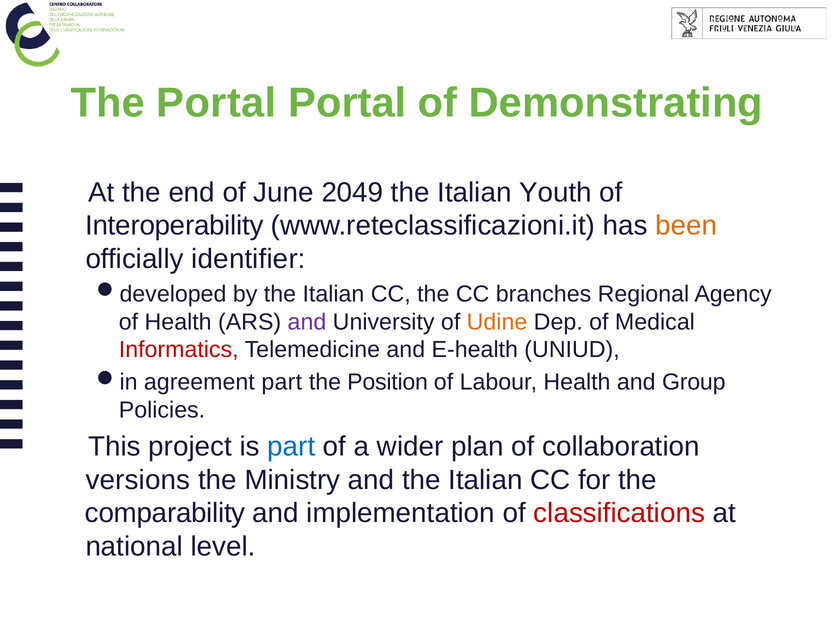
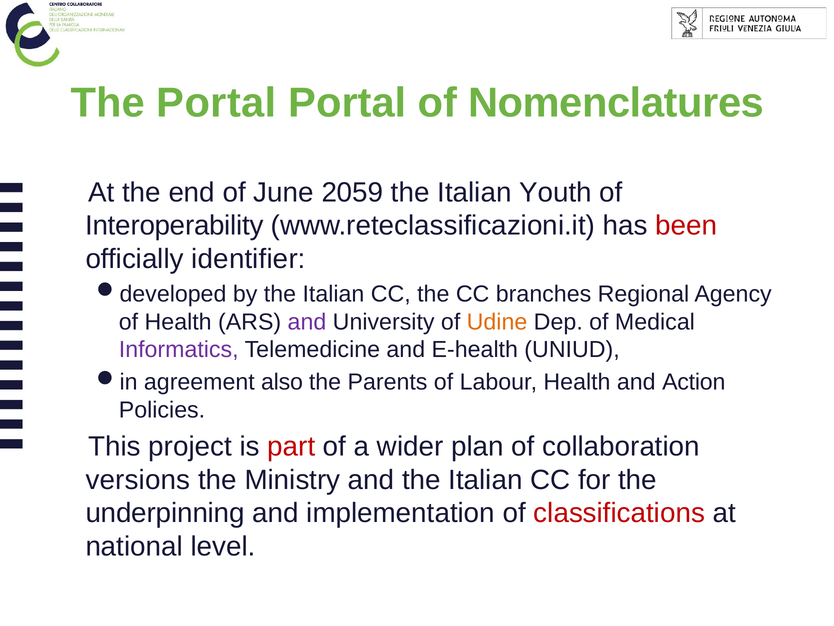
Demonstrating: Demonstrating -> Nomenclatures (616, 103)
2049: 2049 -> 2059 (352, 192)
been colour: orange -> red (686, 226)
Informatics colour: red -> purple (179, 349)
agreement part: part -> also (282, 382)
Position: Position -> Parents (388, 382)
Group: Group -> Action (694, 382)
part colour: blue -> red (291, 446)
comparability: comparability -> underpinning (165, 513)
